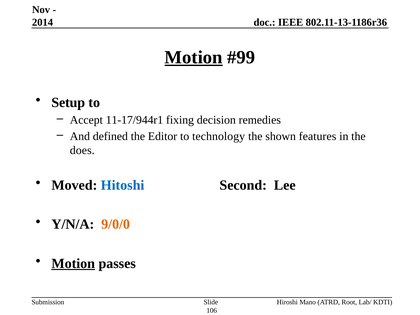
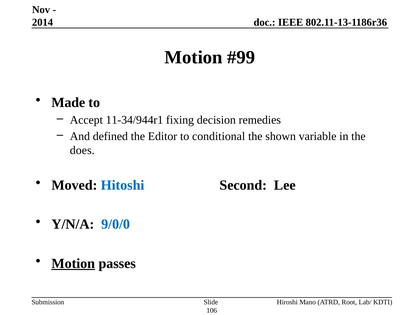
Motion underline: present -> none (194, 57)
Setup: Setup -> Made (68, 102)
11-17/944r1: 11-17/944r1 -> 11-34/944r1 (134, 120)
technology: technology -> conditional (219, 136)
features: features -> variable (318, 136)
9/0/0 colour: orange -> blue (116, 224)
